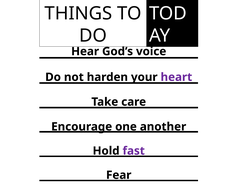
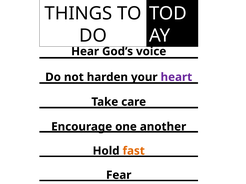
fast colour: purple -> orange (134, 151)
